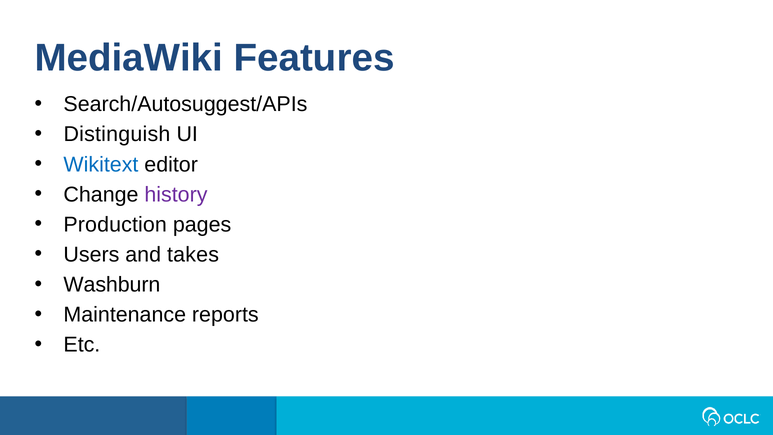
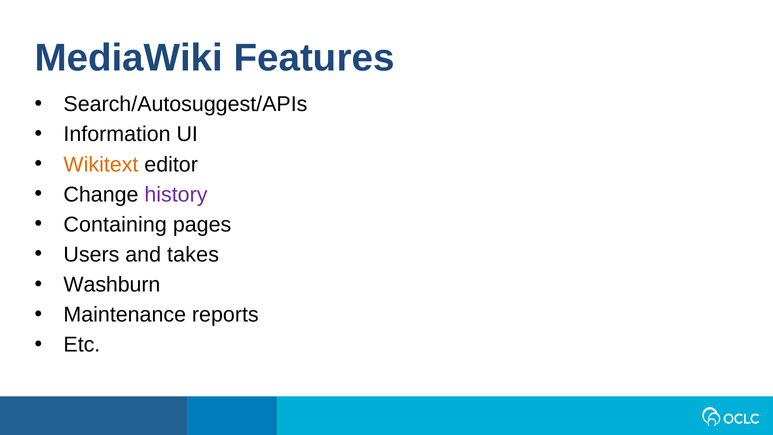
Distinguish: Distinguish -> Information (117, 134)
Wikitext colour: blue -> orange (101, 164)
Production: Production -> Containing (115, 224)
